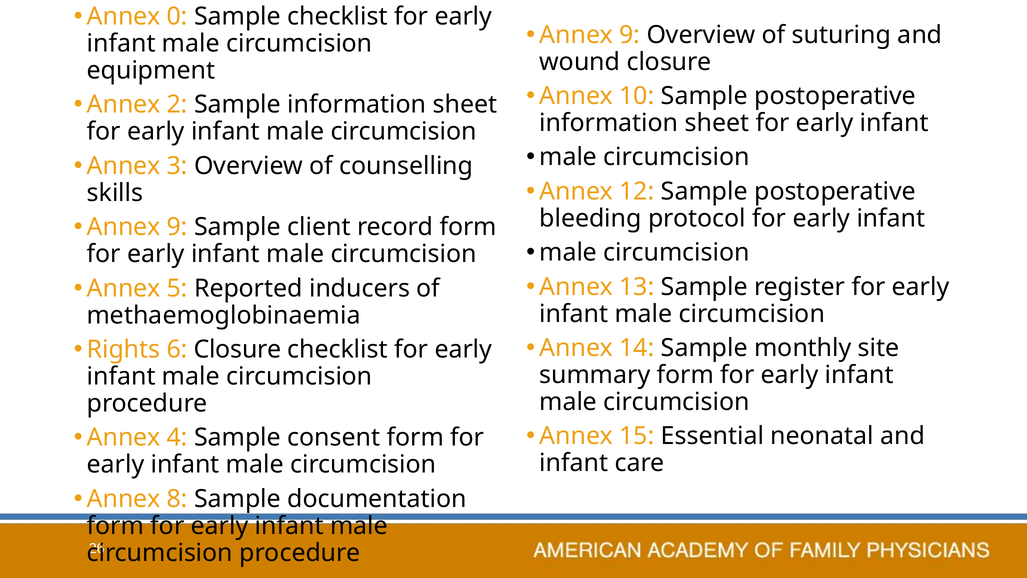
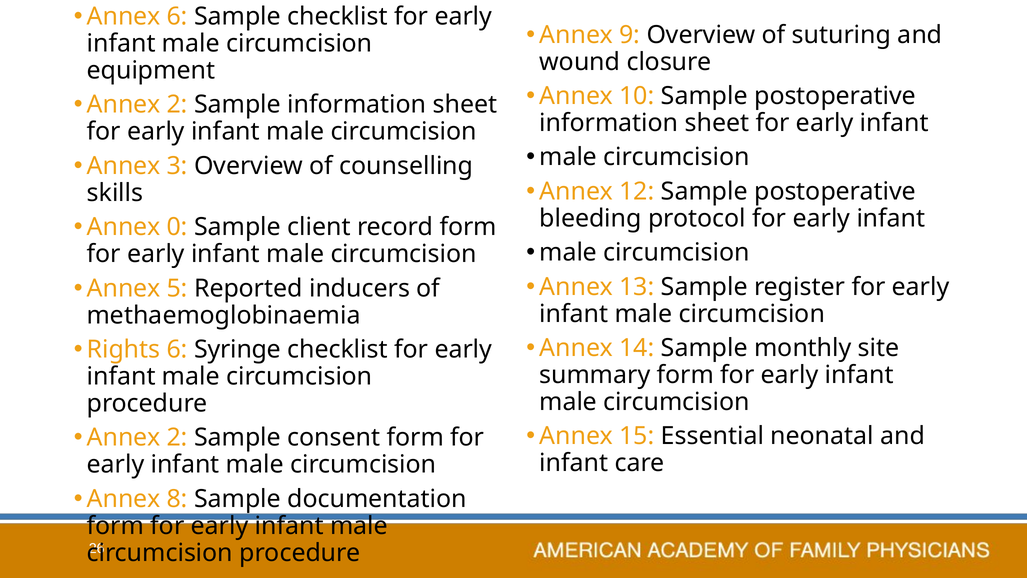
Annex 0: 0 -> 6 (177, 17)
9: 9 -> 0 (177, 227)
6 Closure: Closure -> Syringe (238, 349)
4: 4 -> 2 (177, 437)
